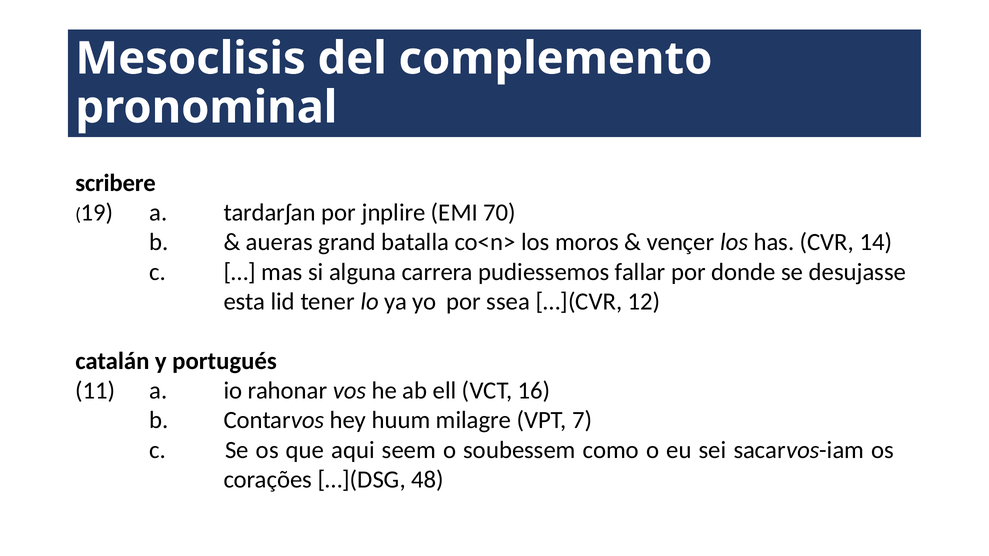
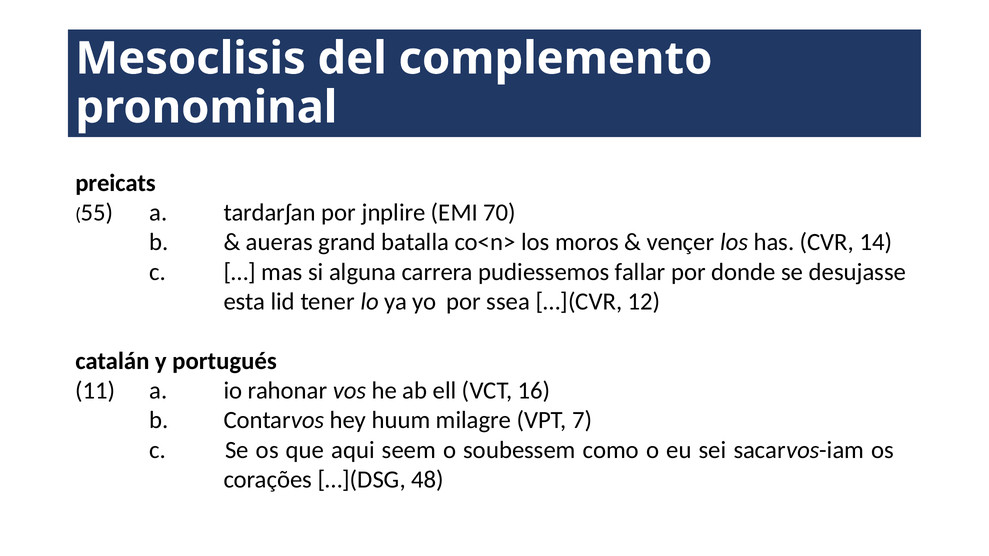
scribere: scribere -> preicats (115, 183)
19: 19 -> 55 (97, 213)
